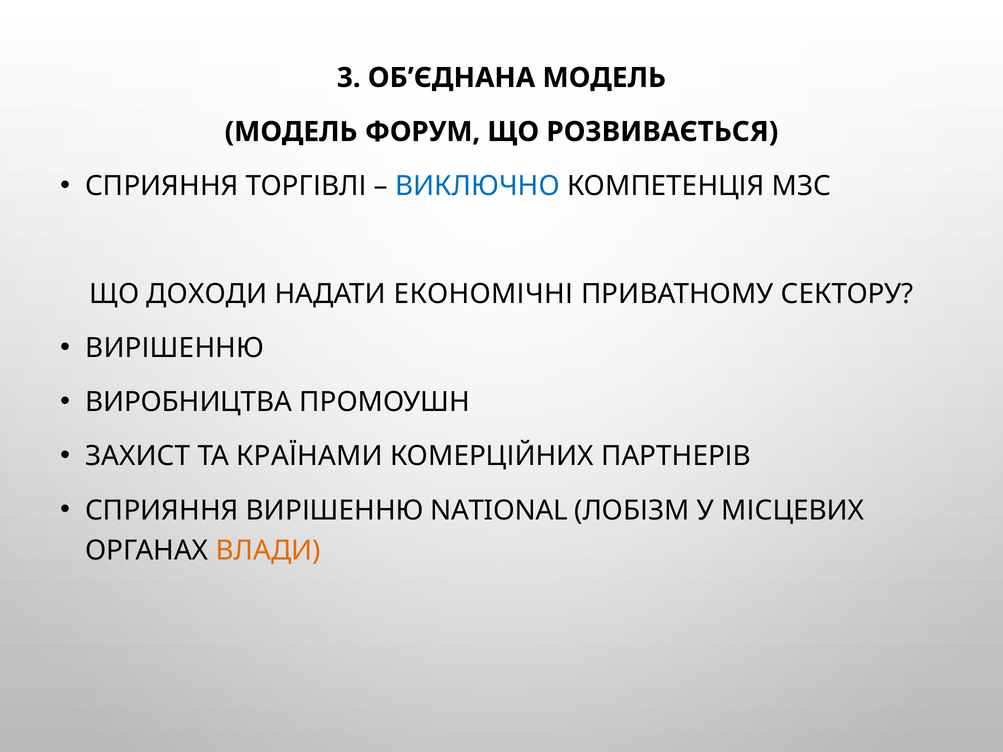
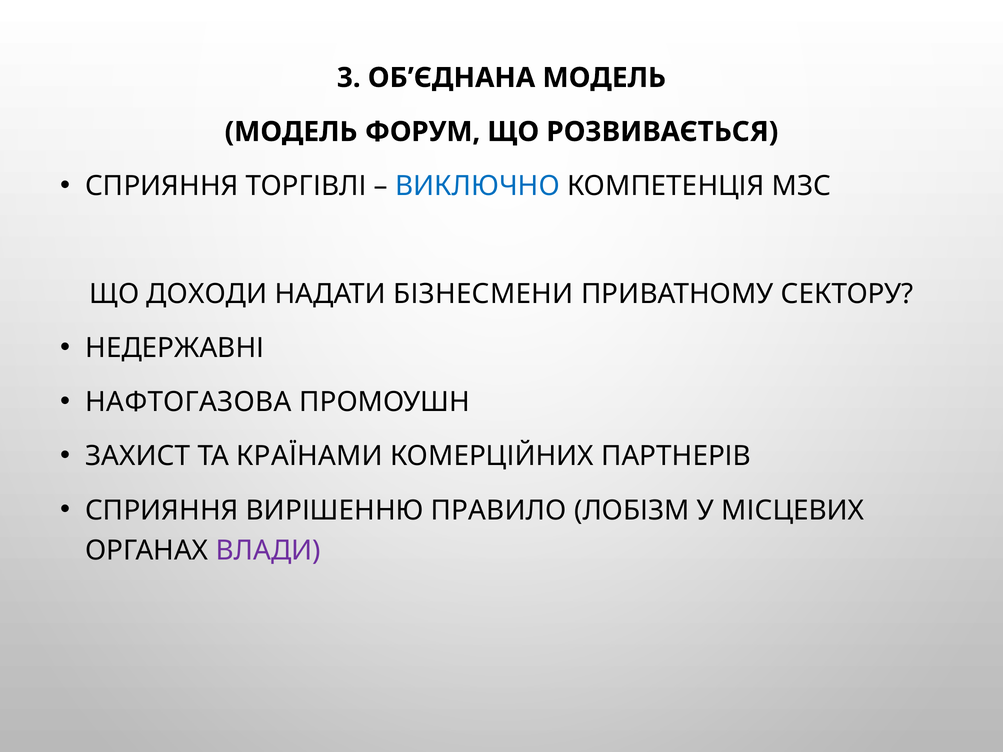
ЕКОНОМІЧНІ: ЕКОНОМІЧНІ -> БІЗНЕСМЕНИ (483, 294)
ВИРІШЕННЮ: ВИРІШЕННЮ -> НЕДЕРЖАВНІ (175, 348)
ВИРОБНИЦТВА: ВИРОБНИЦТВА -> НАФТОГАЗОВА (188, 402)
NATIONAL: NATIONAL -> ПРАВИЛО (499, 511)
ВЛАДИ colour: orange -> purple (268, 551)
